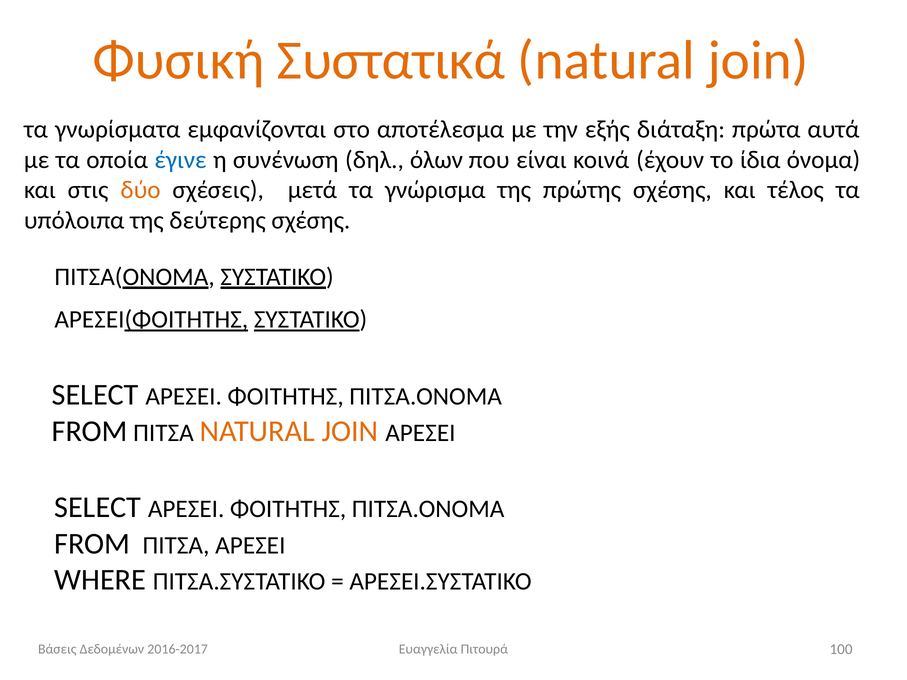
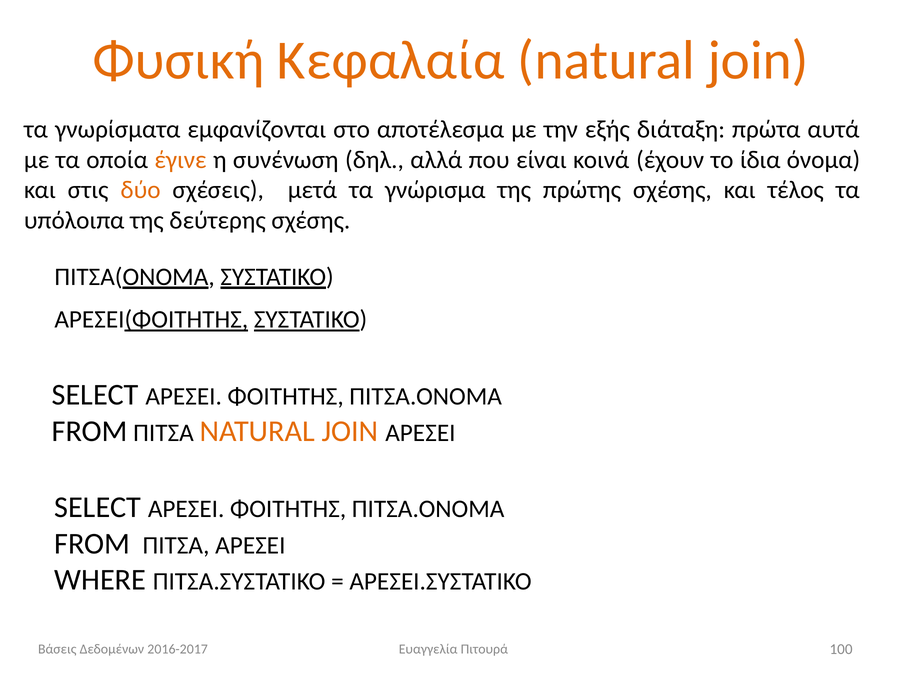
Συστατικά: Συστατικά -> Κεφαλαία (391, 61)
έγινε colour: blue -> orange (180, 160)
όλων: όλων -> αλλά (436, 160)
